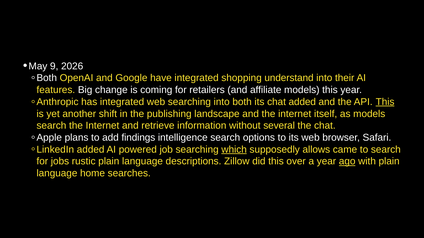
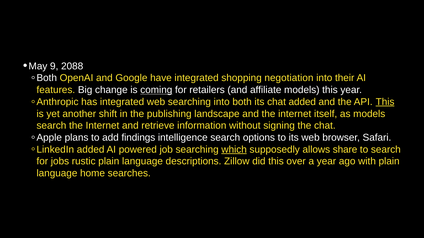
2026: 2026 -> 2088 (72, 66)
understand: understand -> negotiation (289, 78)
coming underline: none -> present (156, 90)
several: several -> signing (279, 126)
came: came -> share (345, 150)
ago underline: present -> none (347, 162)
